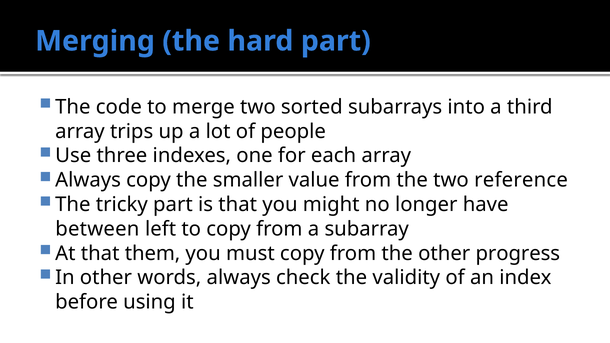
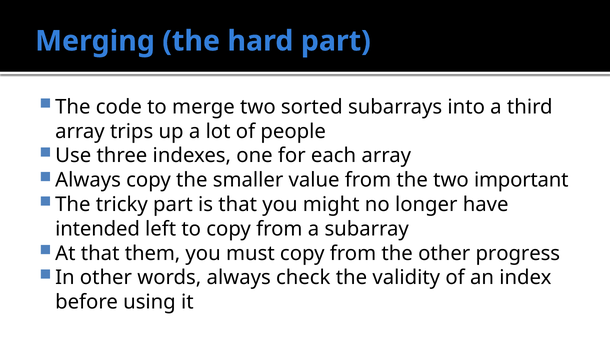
reference: reference -> important (521, 180)
between: between -> intended (98, 229)
